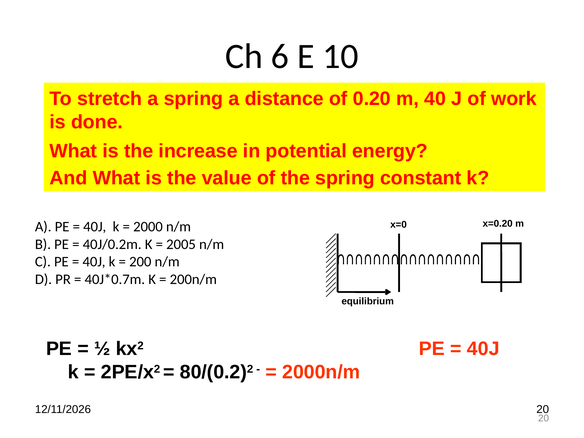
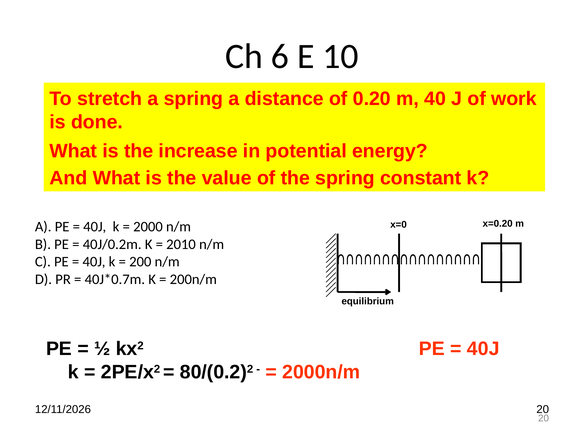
2005: 2005 -> 2010 (181, 244)
